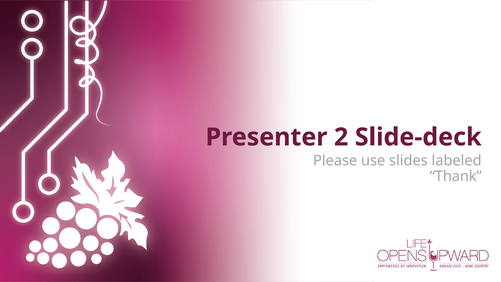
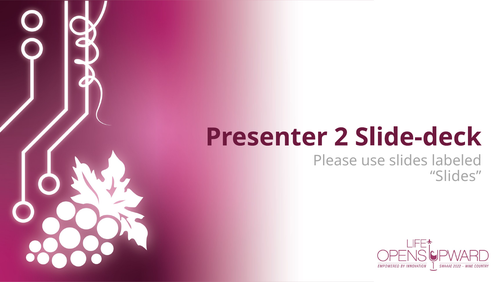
Thank: Thank -> Slides (456, 176)
